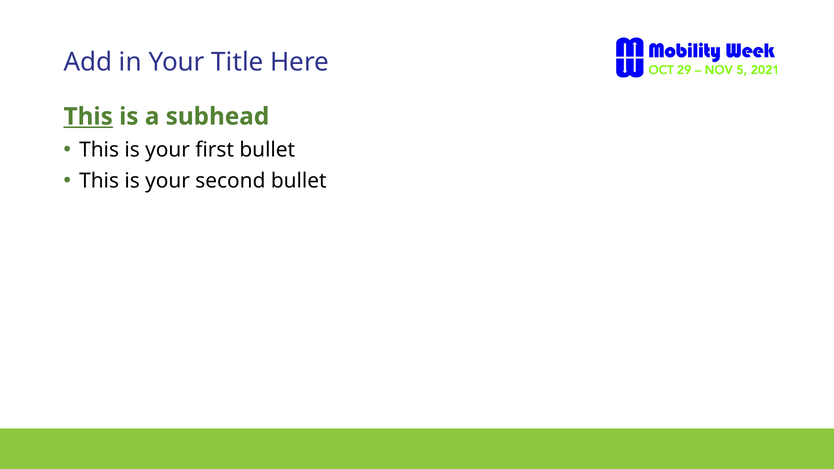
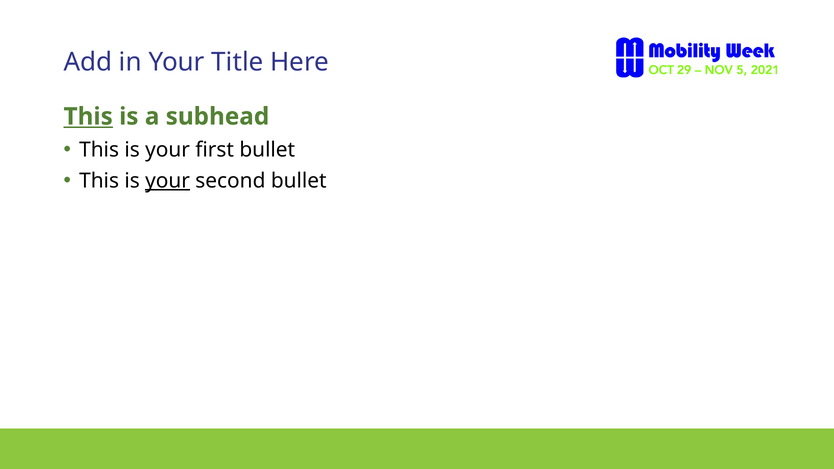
your underline: none -> present (168, 181)
